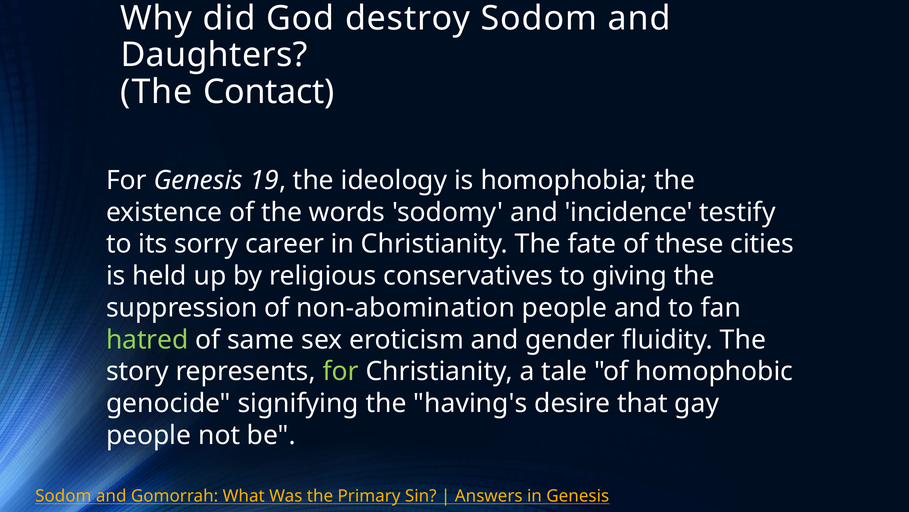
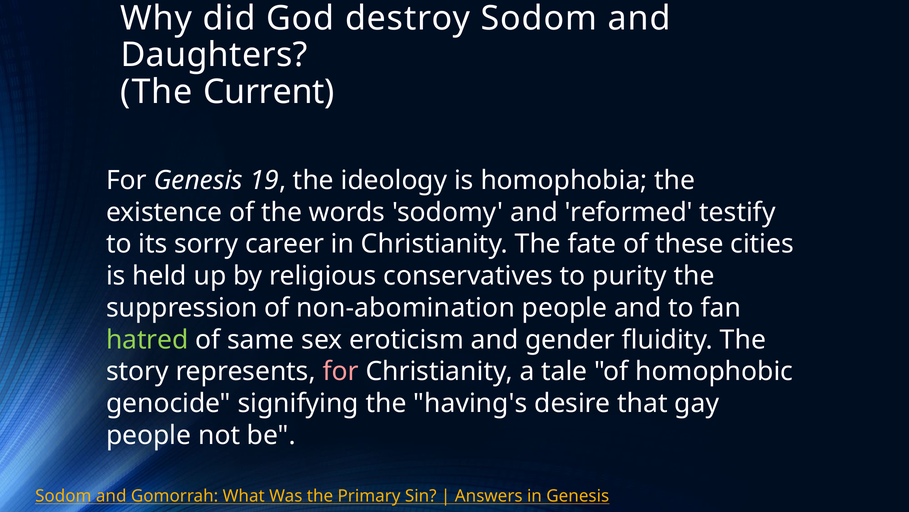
Contact: Contact -> Current (269, 92)
incidence: incidence -> reformed (629, 212)
giving: giving -> purity (629, 276)
for colour: light green -> pink (341, 371)
